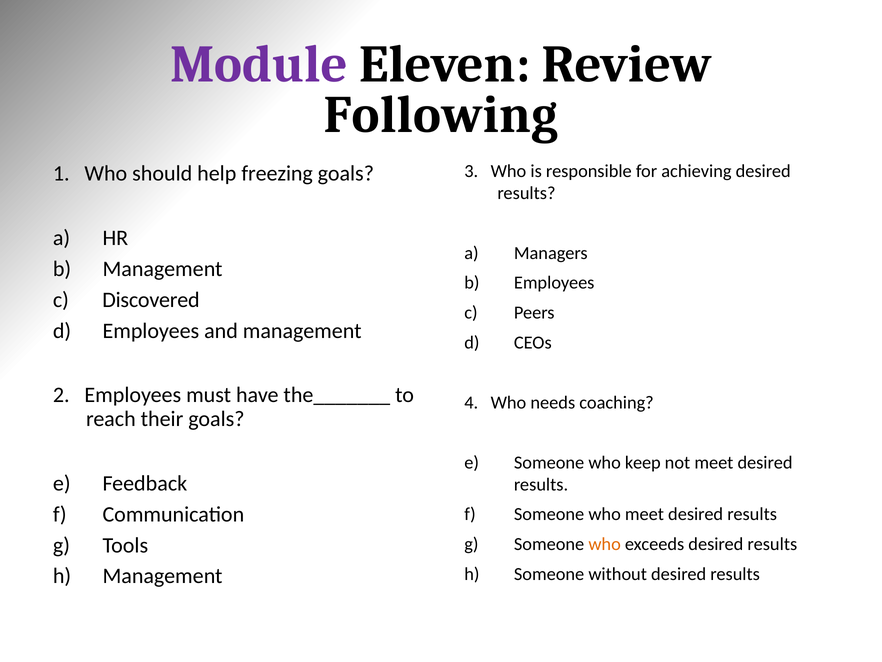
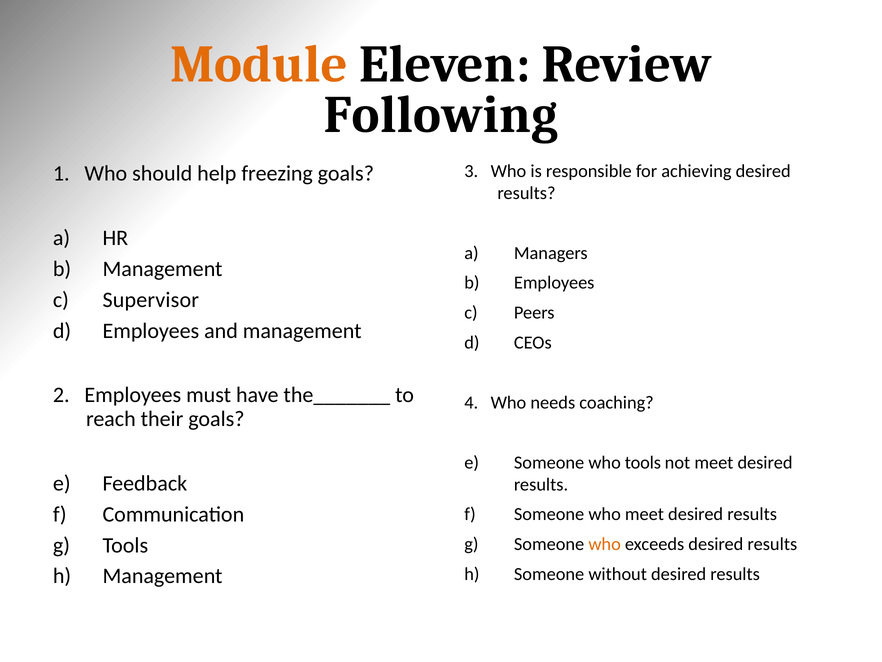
Module colour: purple -> orange (259, 64)
Discovered: Discovered -> Supervisor (151, 300)
who keep: keep -> tools (643, 462)
